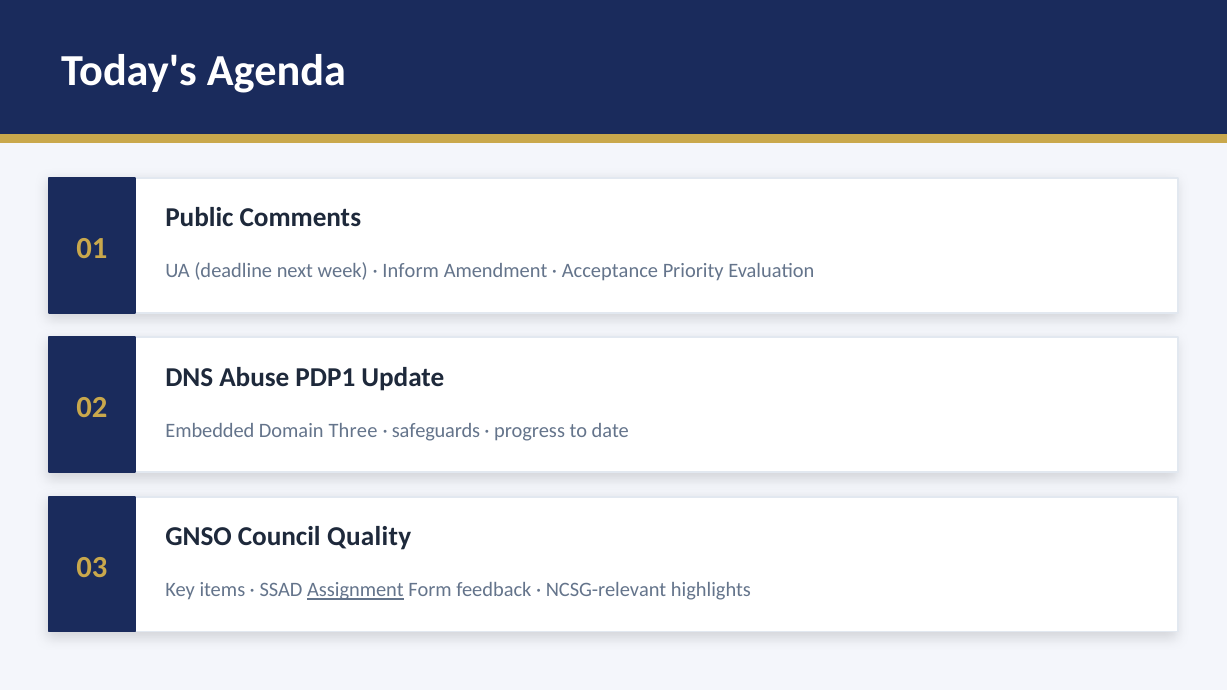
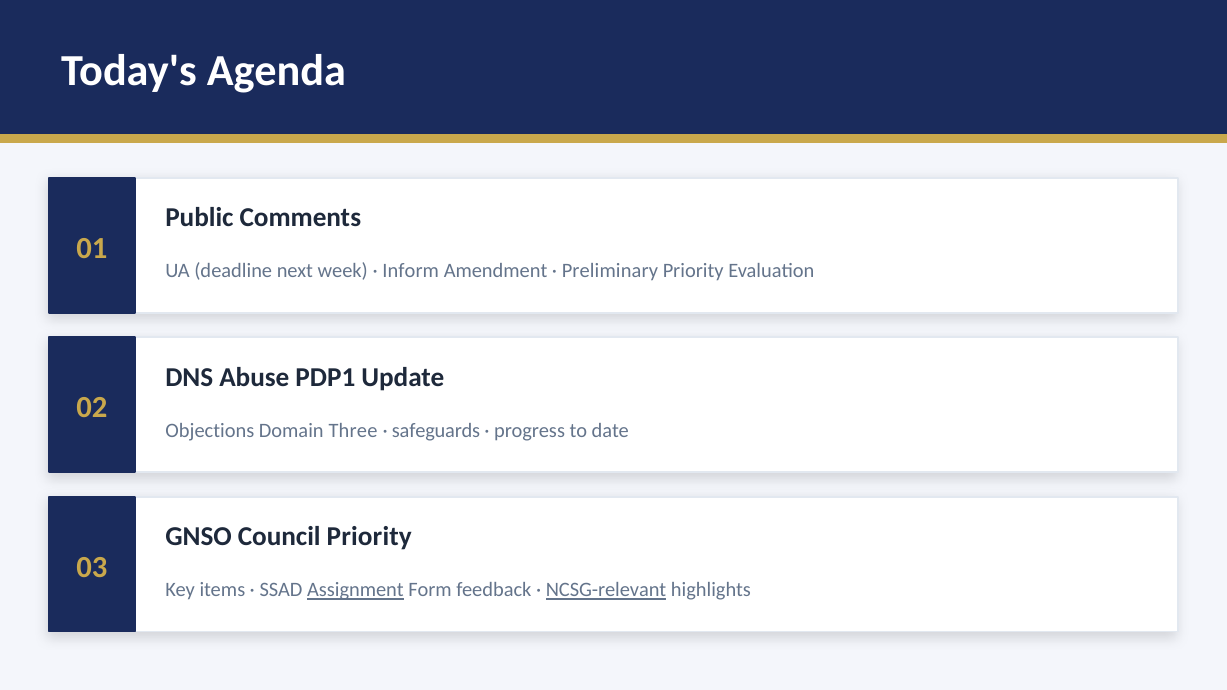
Acceptance: Acceptance -> Preliminary (610, 271)
Embedded: Embedded -> Objections (210, 431)
Council Quality: Quality -> Priority (369, 537)
NCSG-relevant underline: none -> present (606, 590)
